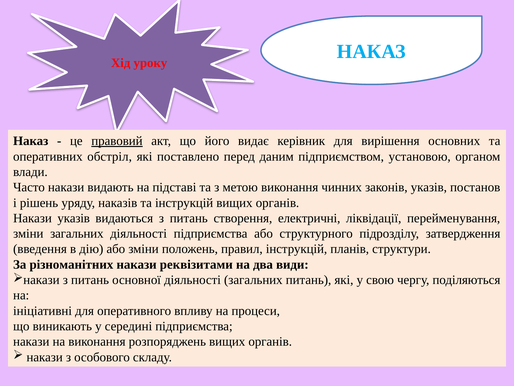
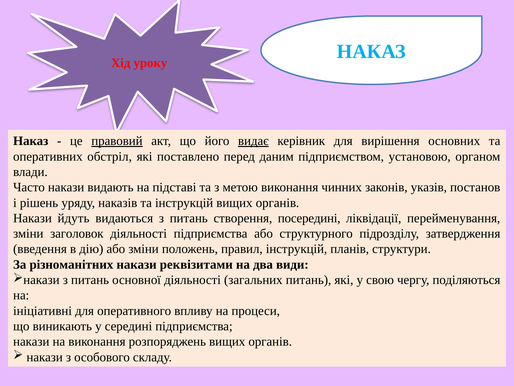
видає underline: none -> present (253, 141)
Накази указів: указів -> йдуть (74, 218)
електричні: електричні -> посередині (309, 218)
зміни загальних: загальних -> заголовок (77, 233)
